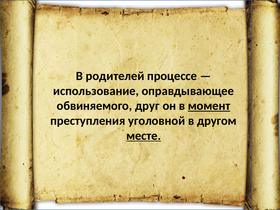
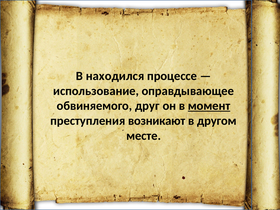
родителей: родителей -> находился (115, 76)
уголовной: уголовной -> возникают (157, 121)
месте underline: present -> none (144, 136)
